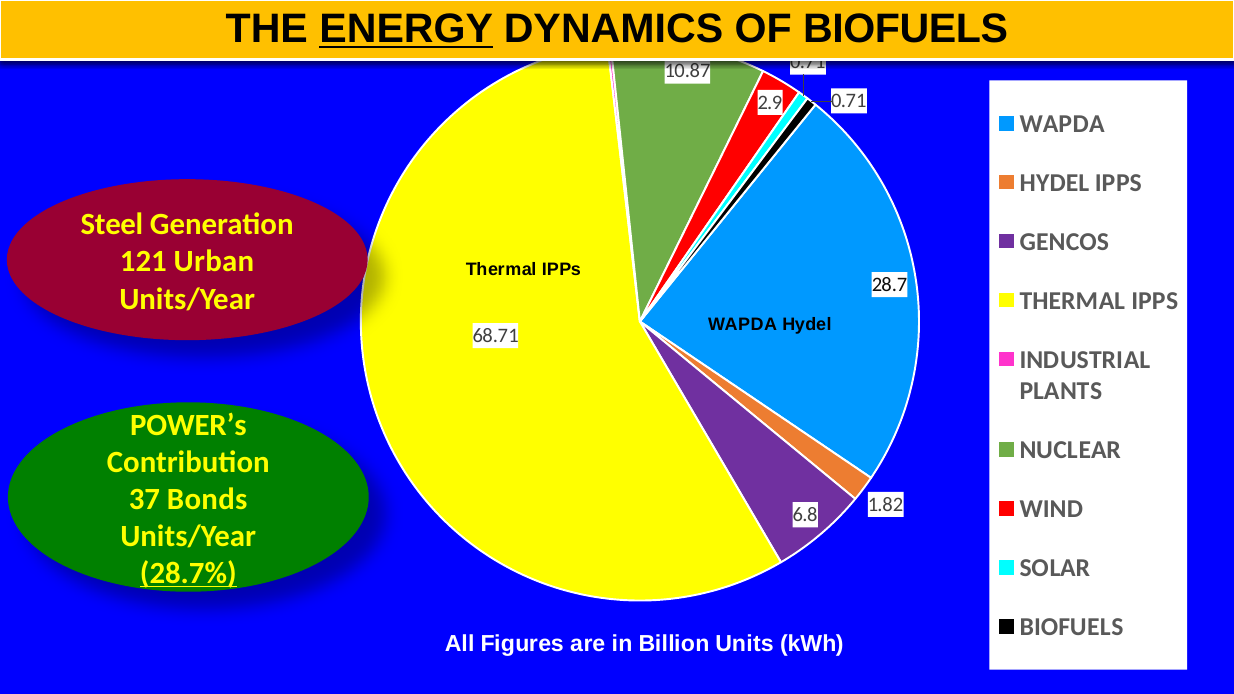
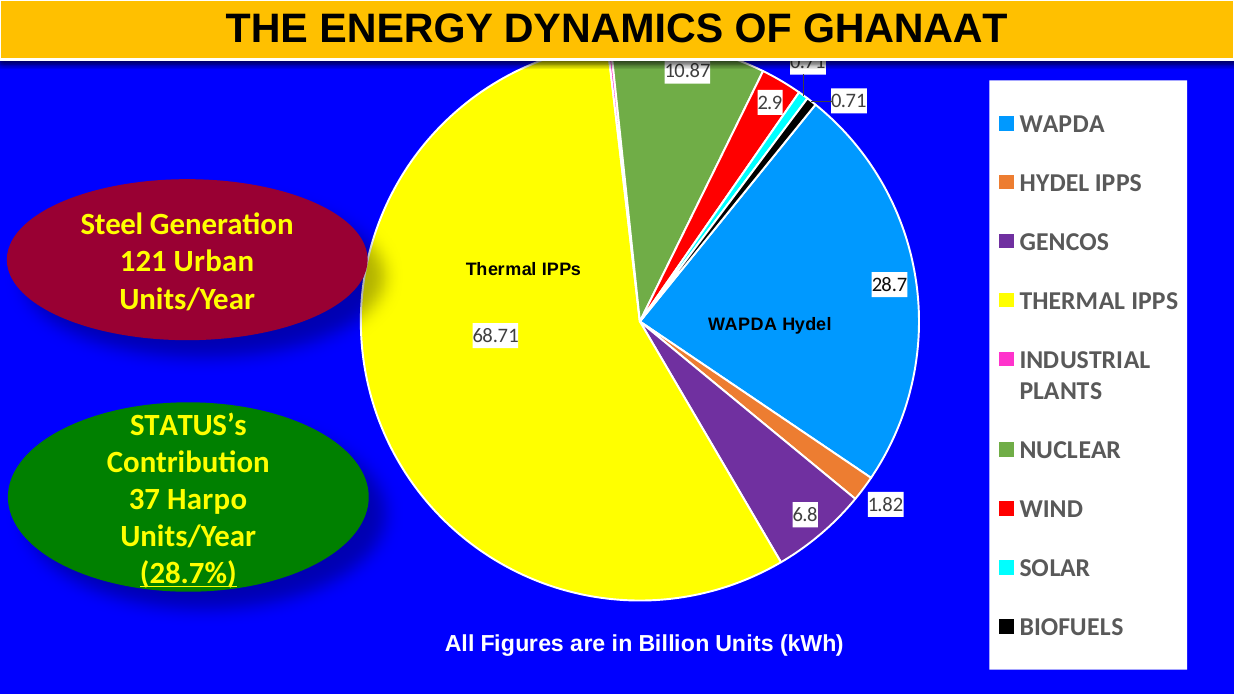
ENERGY underline: present -> none (406, 29)
OF BIOFUELS: BIOFUELS -> GHANAAT (905, 29)
POWER’s: POWER’s -> STATUS’s (188, 425)
Bonds: Bonds -> Harpo (207, 499)
